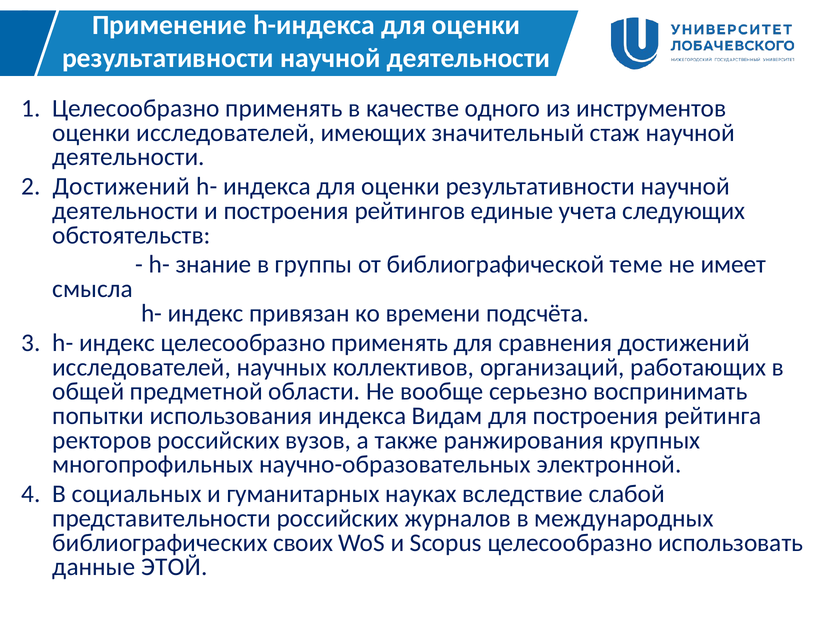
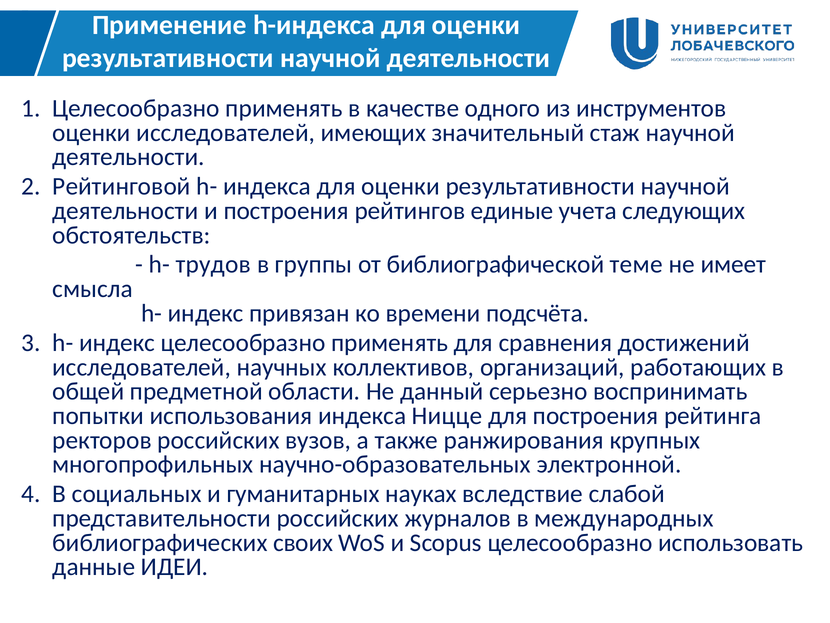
Достижений: Достижений -> Рейтинговой (122, 186)
знание: знание -> трудов (213, 264)
вообще: вообще -> данный (442, 391)
Видам: Видам -> Ницце (447, 416)
ЭТОЙ: ЭТОЙ -> ИДЕИ (175, 567)
